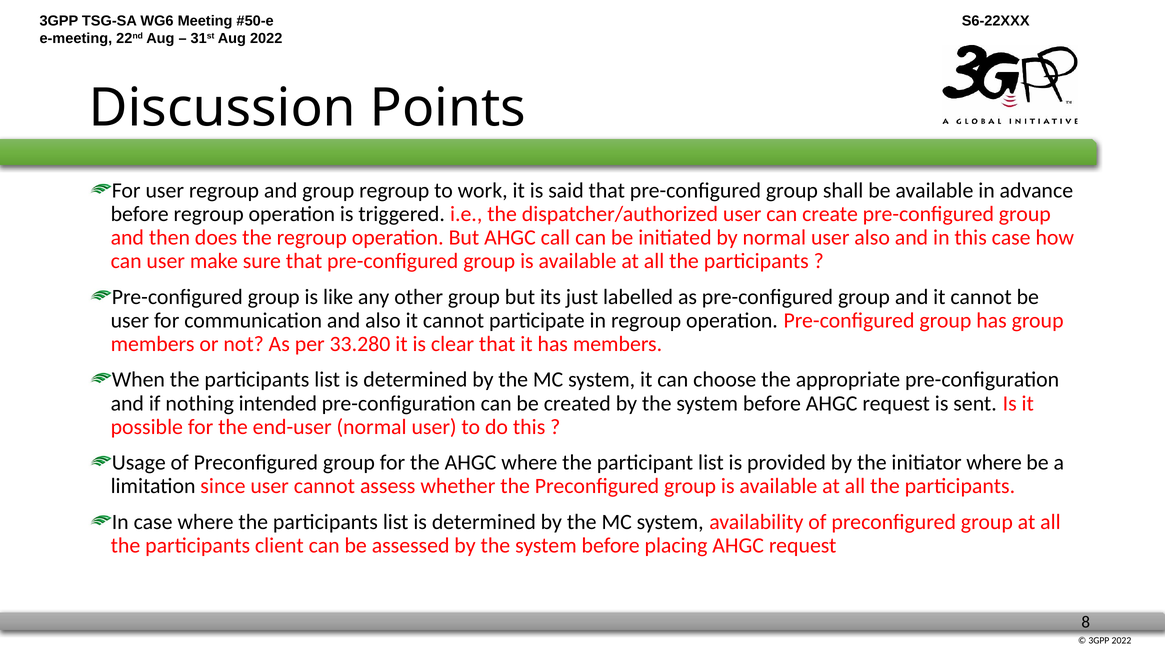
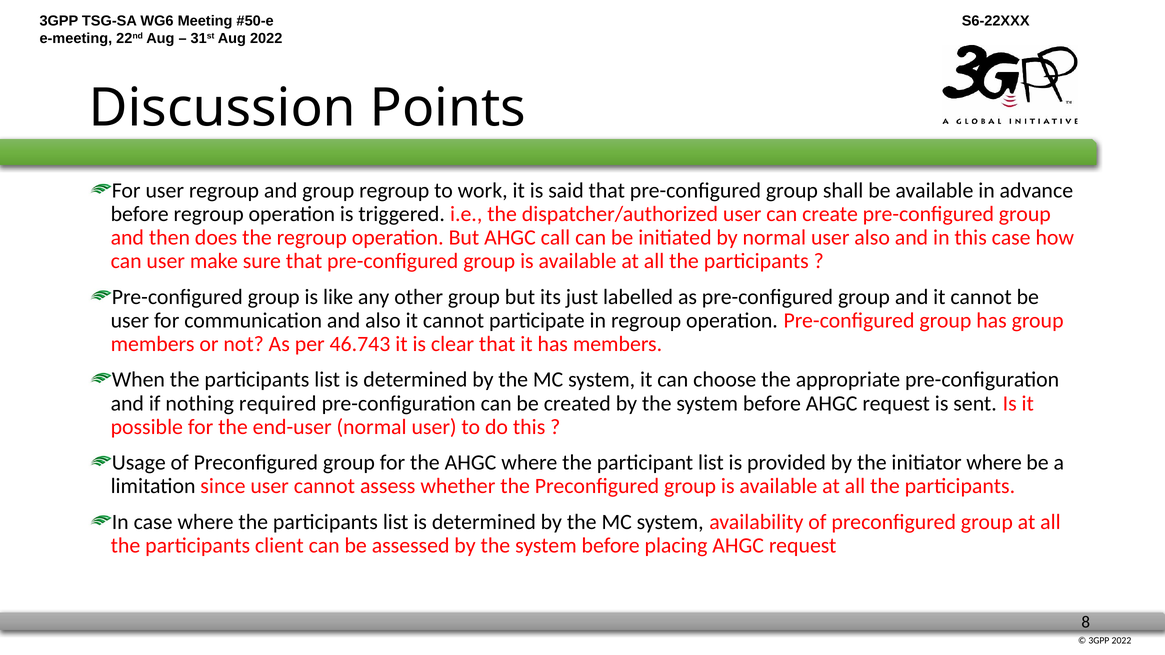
33.280: 33.280 -> 46.743 (360, 344)
intended: intended -> required (278, 404)
